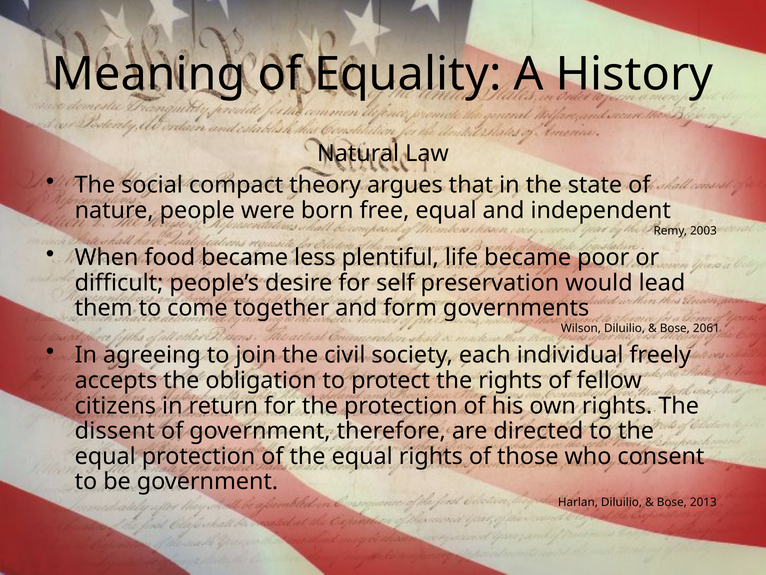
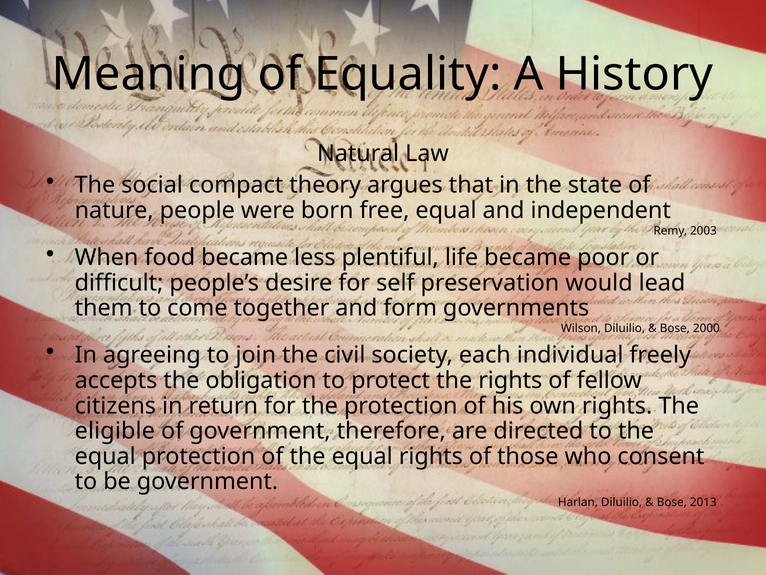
2061: 2061 -> 2000 (706, 328)
dissent: dissent -> eligible (115, 431)
